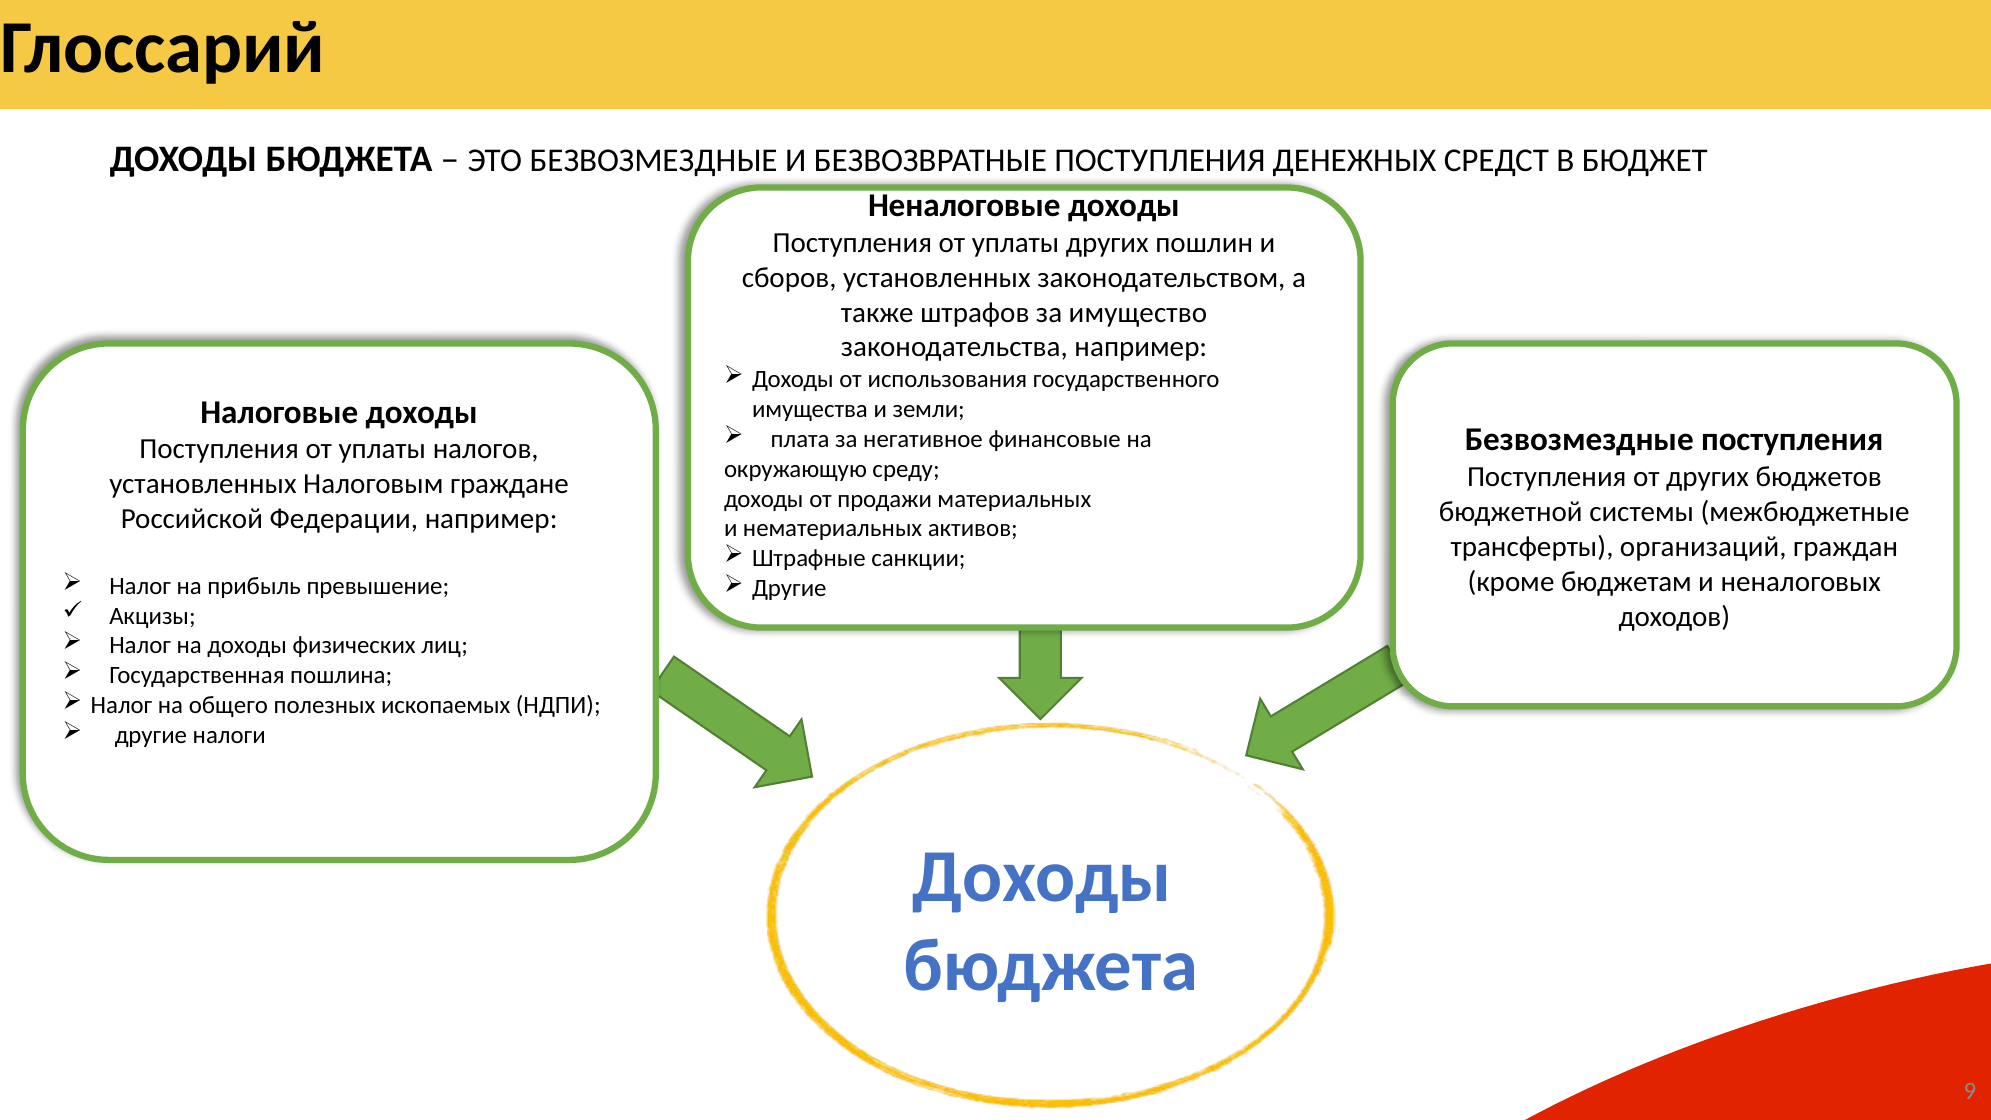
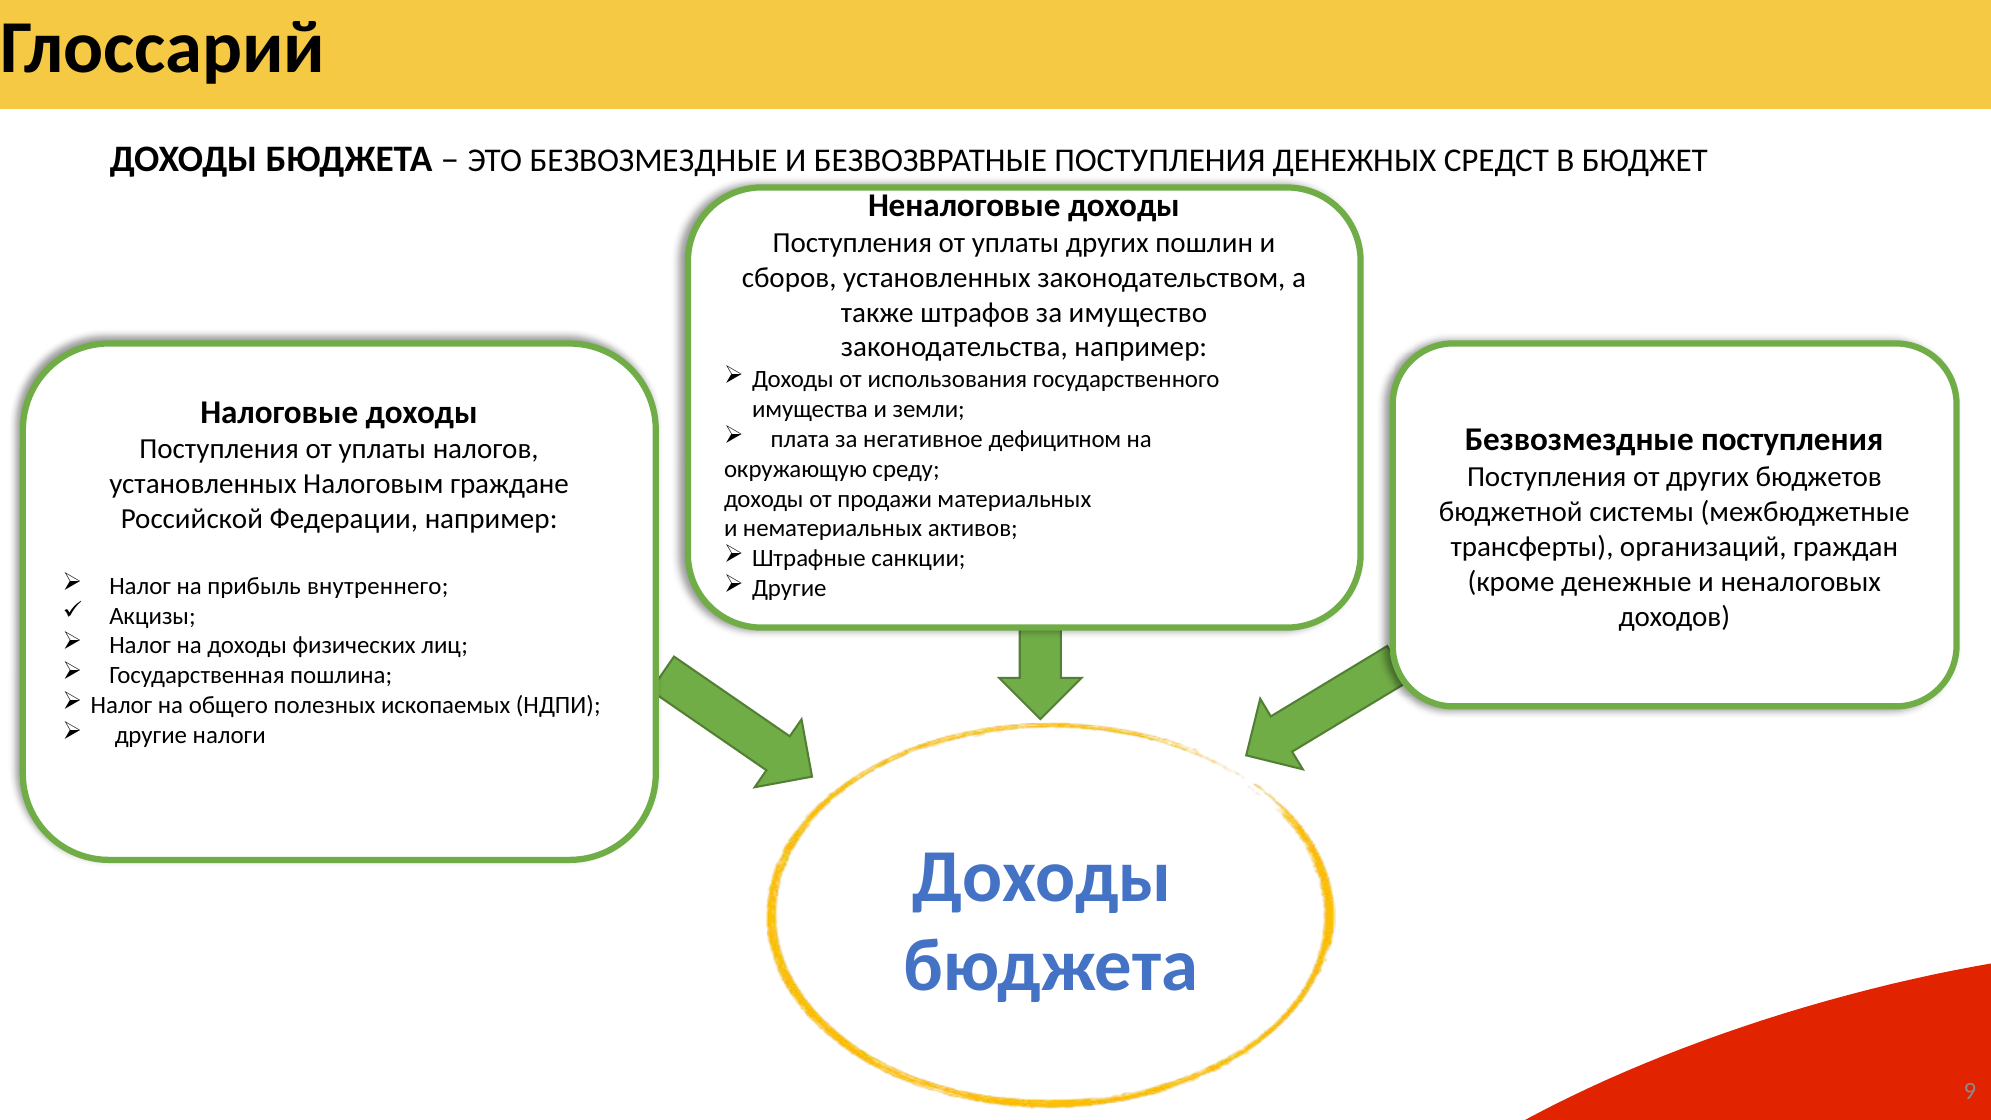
финансовые: финансовые -> дефицитном (1055, 439)
бюджетам: бюджетам -> денежные (1626, 582)
превышение: превышение -> внутреннего (378, 586)
